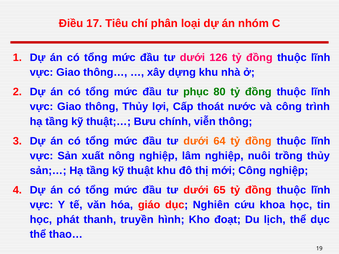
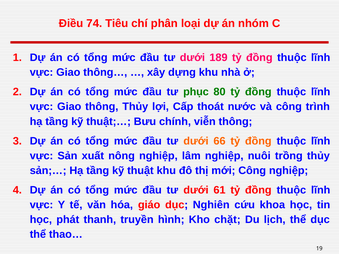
17: 17 -> 74 (94, 23)
126: 126 -> 189 (218, 58)
64: 64 -> 66 (220, 141)
65: 65 -> 61 (220, 190)
đoạt: đoạt -> chặt (227, 220)
